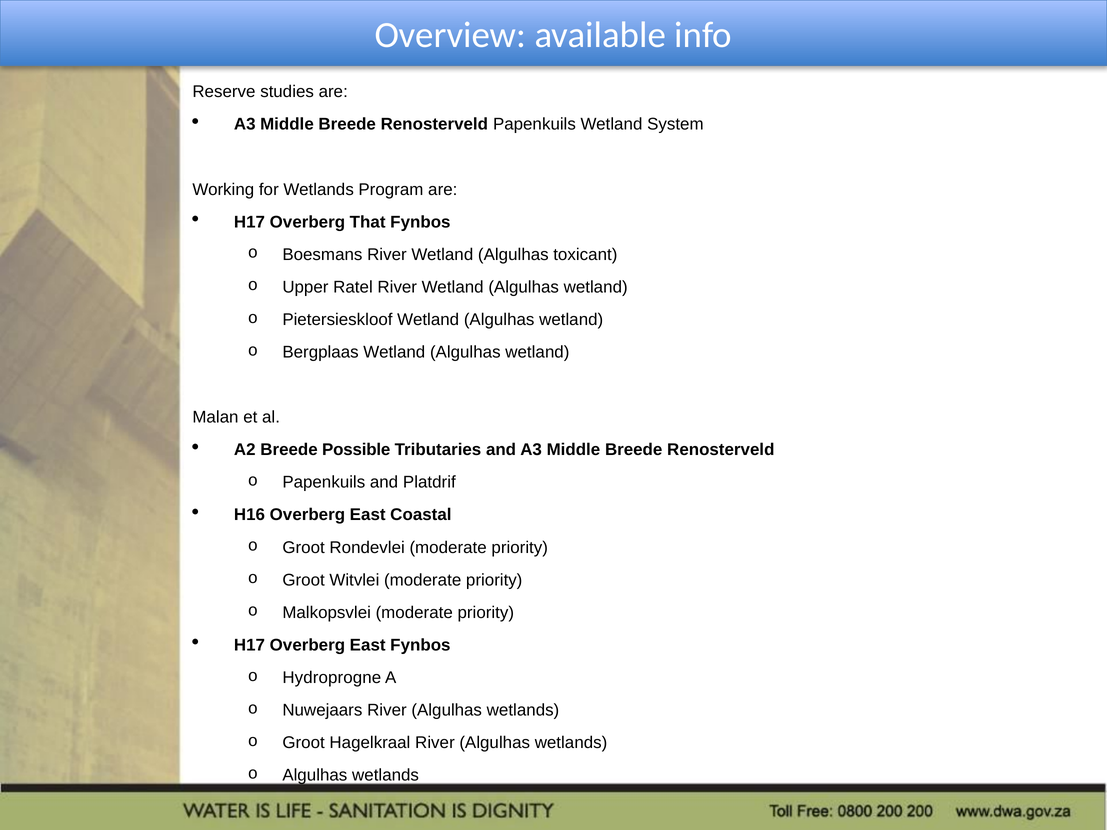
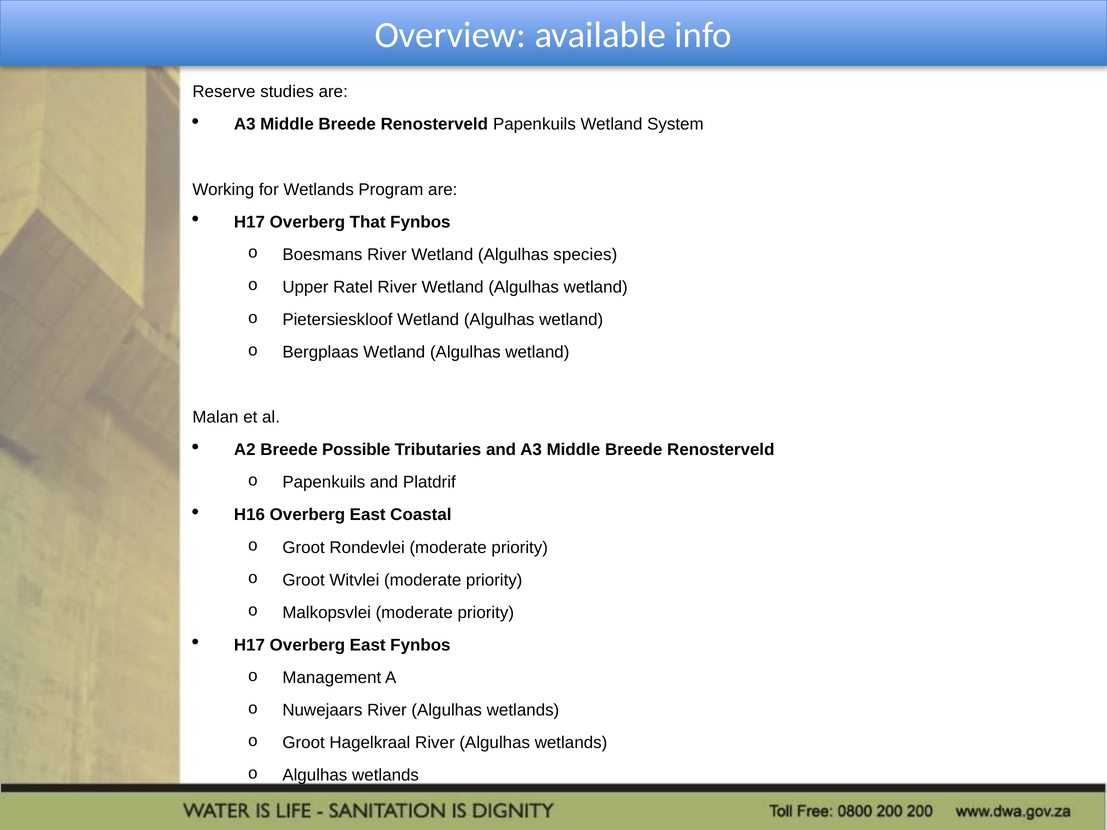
toxicant: toxicant -> species (585, 255)
Hydroprogne: Hydroprogne -> Management (332, 678)
